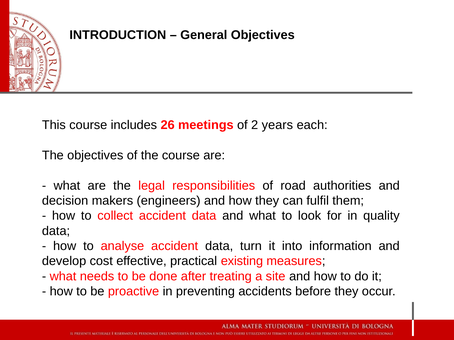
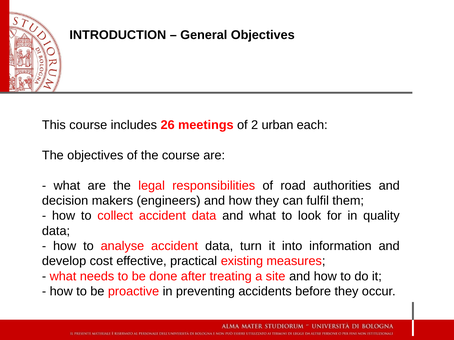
years: years -> urban (277, 125)
